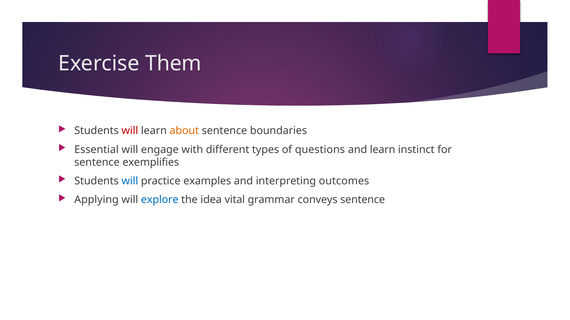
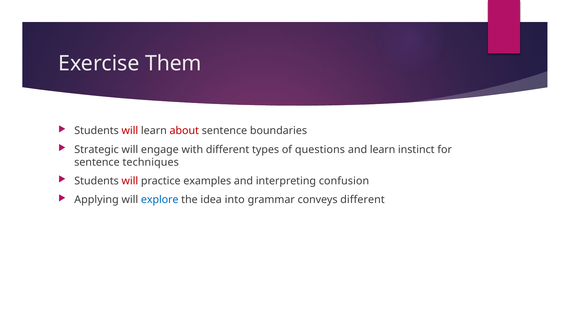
about colour: orange -> red (184, 131)
Essential: Essential -> Strategic (97, 150)
exemplifies: exemplifies -> techniques (151, 163)
will colour: blue -> red (130, 181)
outcomes: outcomes -> confusion (344, 181)
vital: vital -> into (235, 200)
conveys sentence: sentence -> different (363, 200)
